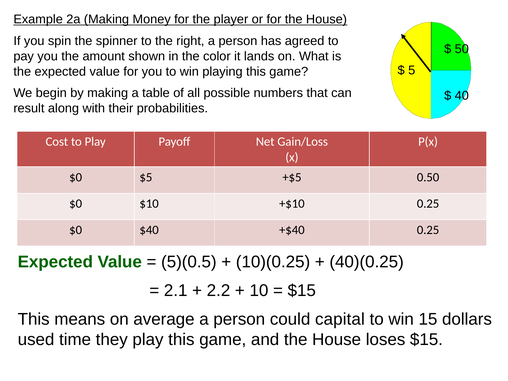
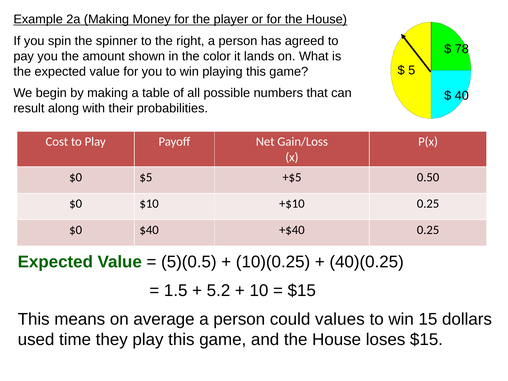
50: 50 -> 78 (462, 49)
2.1: 2.1 -> 1.5 (176, 291)
2.2: 2.2 -> 5.2 (218, 291)
capital: capital -> values (340, 319)
